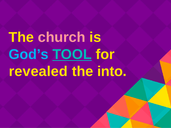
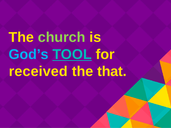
church colour: pink -> light green (62, 37)
revealed: revealed -> received (38, 72)
into: into -> that (112, 72)
